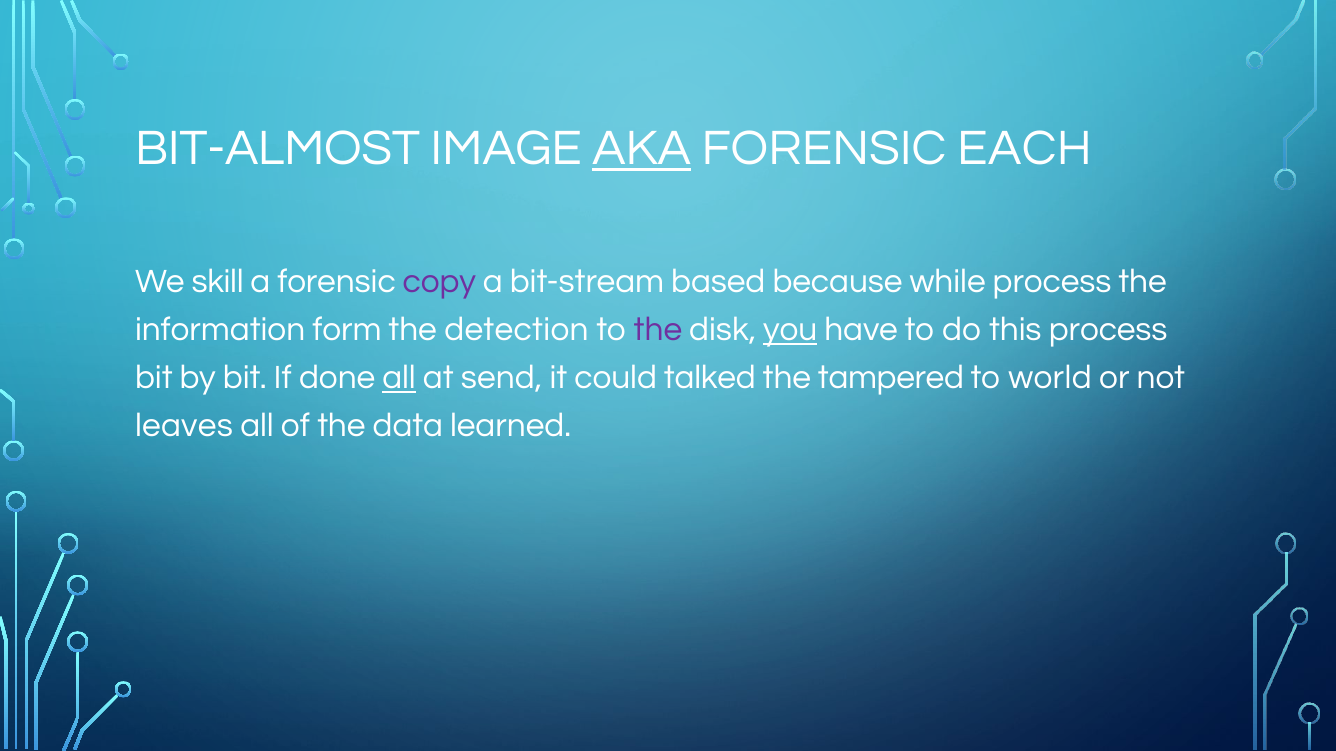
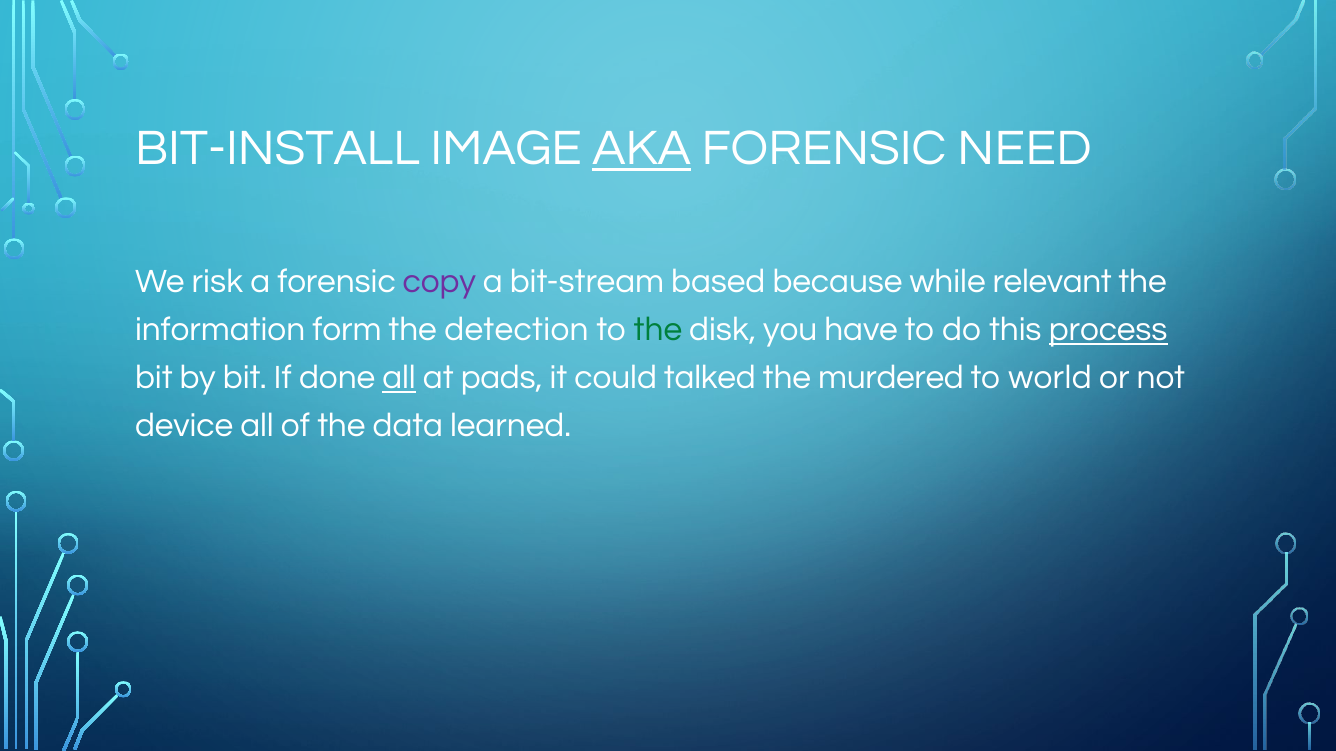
BIT-ALMOST: BIT-ALMOST -> BIT-INSTALL (278, 148)
EACH: EACH -> NEED (1025, 148)
skill: skill -> risk (217, 282)
while process: process -> relevant (1052, 282)
the colour: purple -> green (658, 330)
you underline: present -> none (790, 330)
process underline: none -> present (1108, 330)
send: send -> pads (502, 378)
tampered: tampered -> murdered (891, 378)
leaves: leaves -> device (184, 426)
